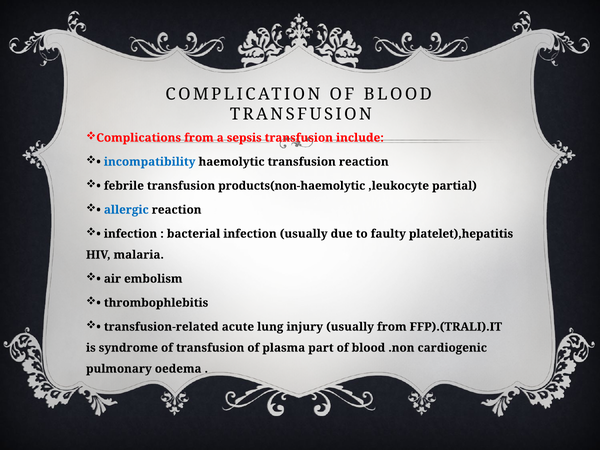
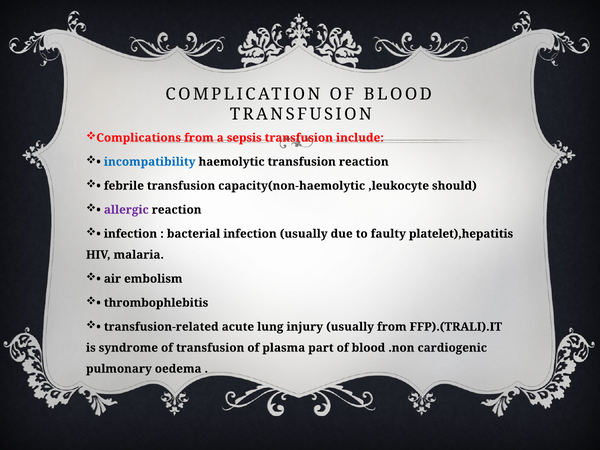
products(non-haemolytic: products(non-haemolytic -> capacity(non-haemolytic (292, 186)
partial: partial -> should (454, 186)
allergic colour: blue -> purple (126, 210)
